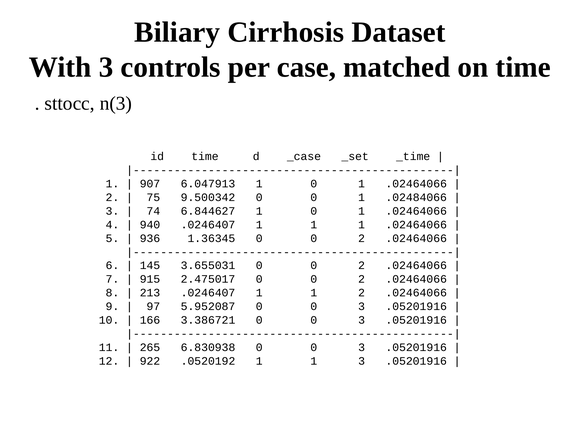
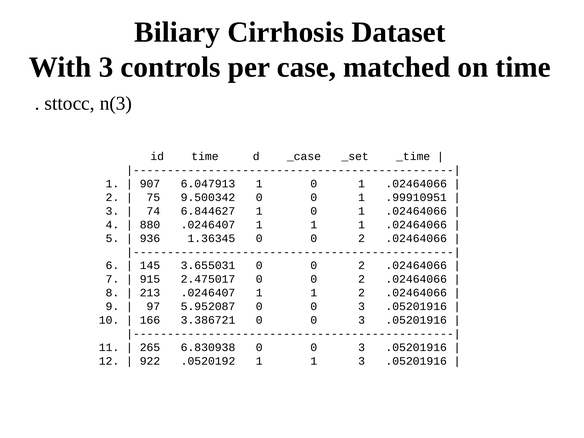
.02484066: .02484066 -> .99910951 (416, 197)
940: 940 -> 880 (150, 225)
